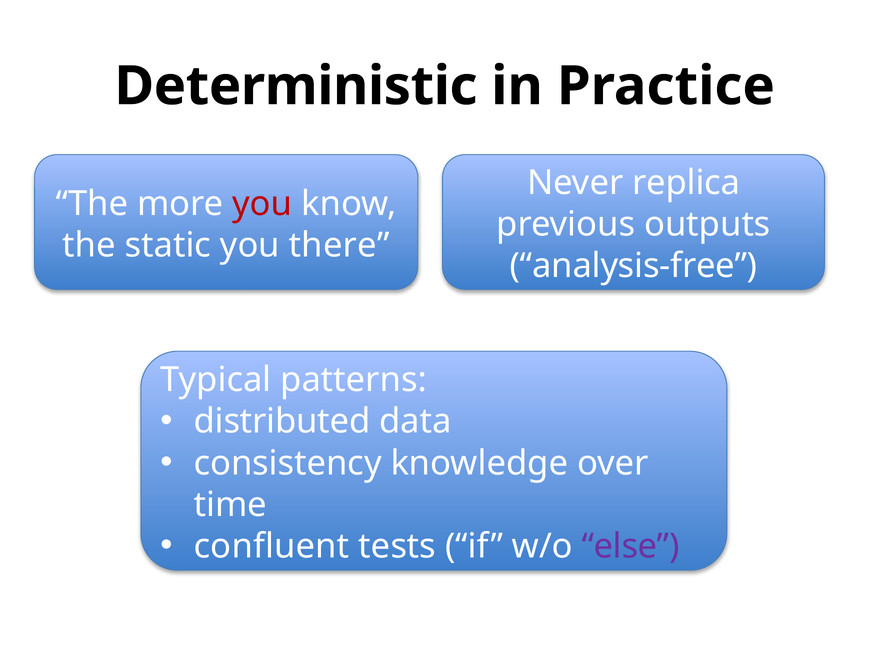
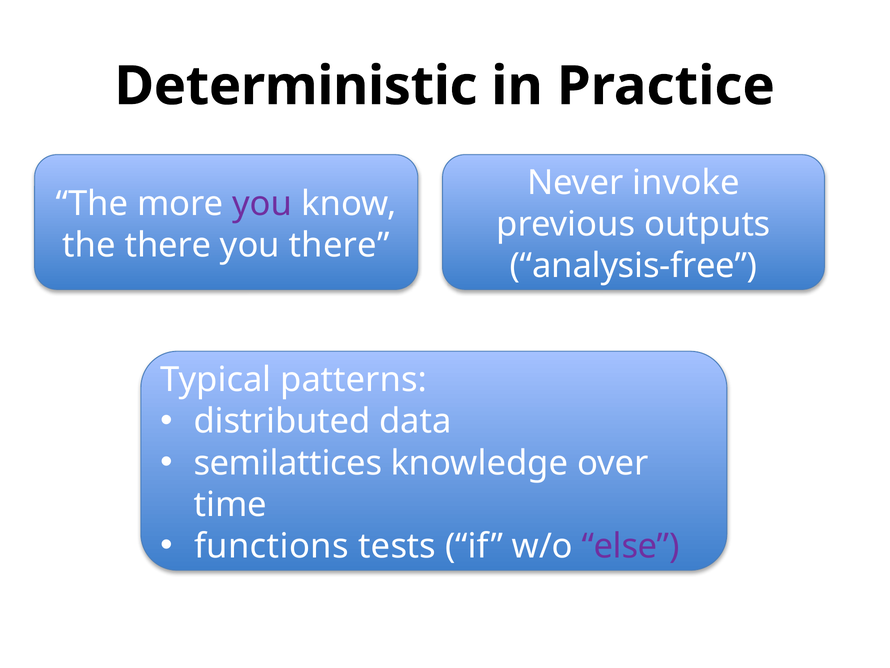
replica: replica -> invoke (686, 183)
you colour: red -> purple (262, 204)
the static: static -> there (168, 245)
consistency: consistency -> semilattices (288, 463)
confluent: confluent -> functions (271, 546)
